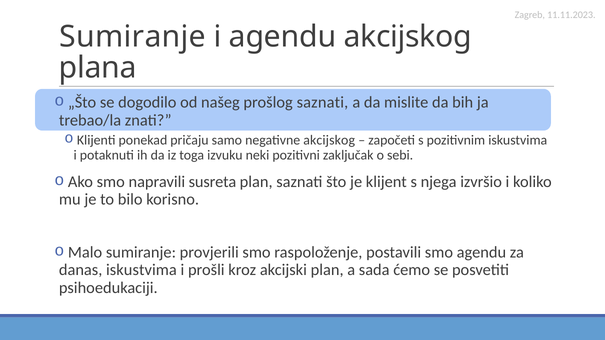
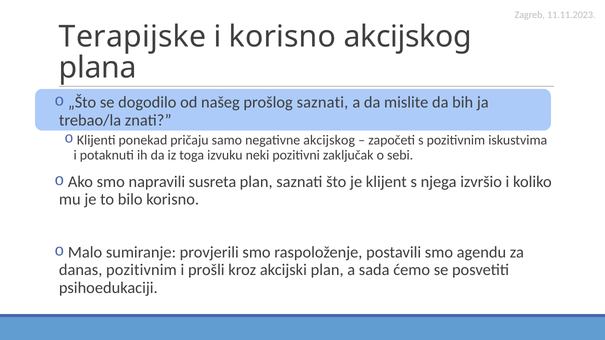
Sumiranje: Sumiranje -> Terapijske (133, 37)
i agendu: agendu -> korisno (282, 37)
danas iskustvima: iskustvima -> pozitivnim (141, 270)
